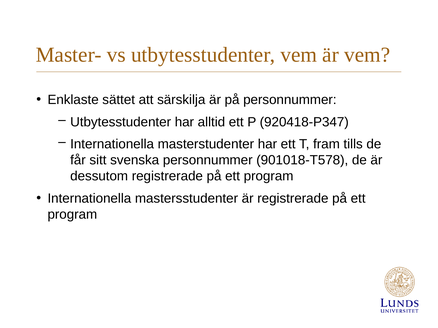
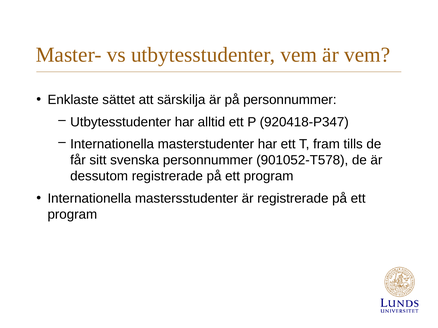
901018-T578: 901018-T578 -> 901052-T578 (302, 160)
